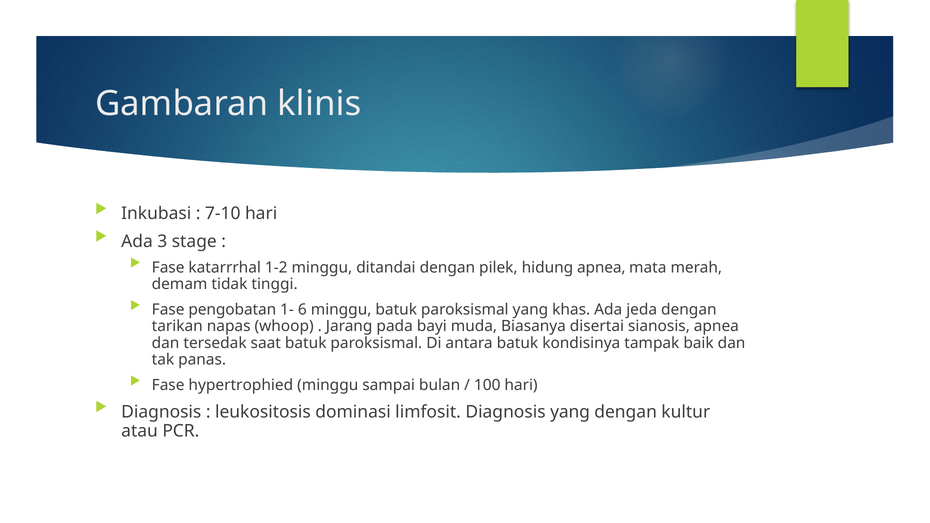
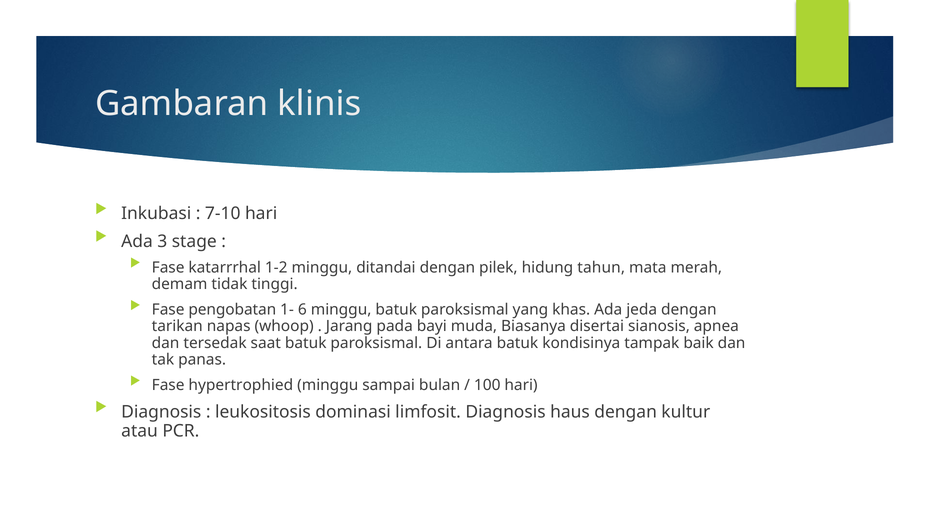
hidung apnea: apnea -> tahun (601, 268)
Diagnosis yang: yang -> haus (570, 412)
